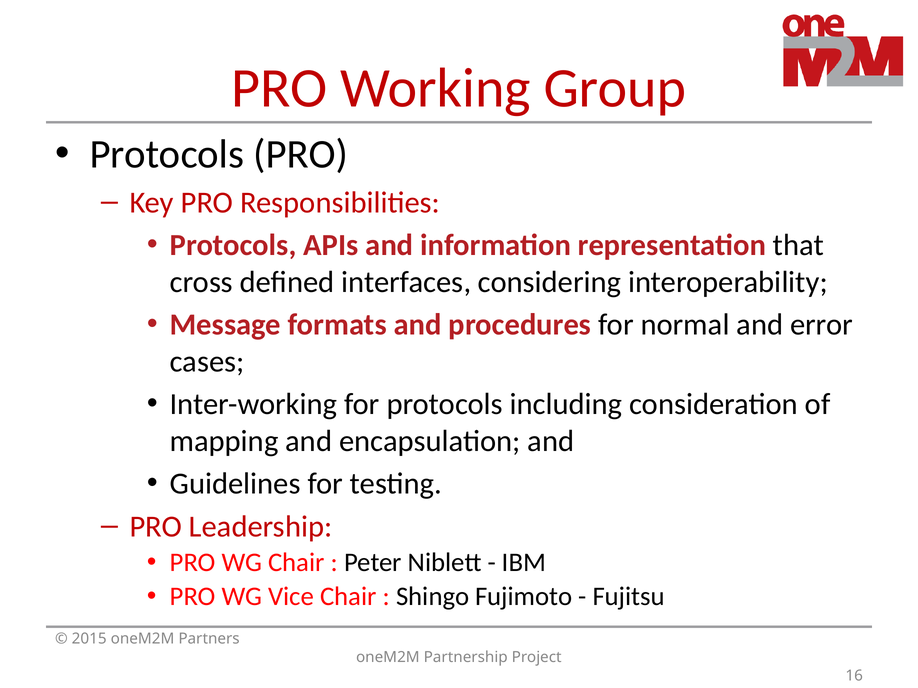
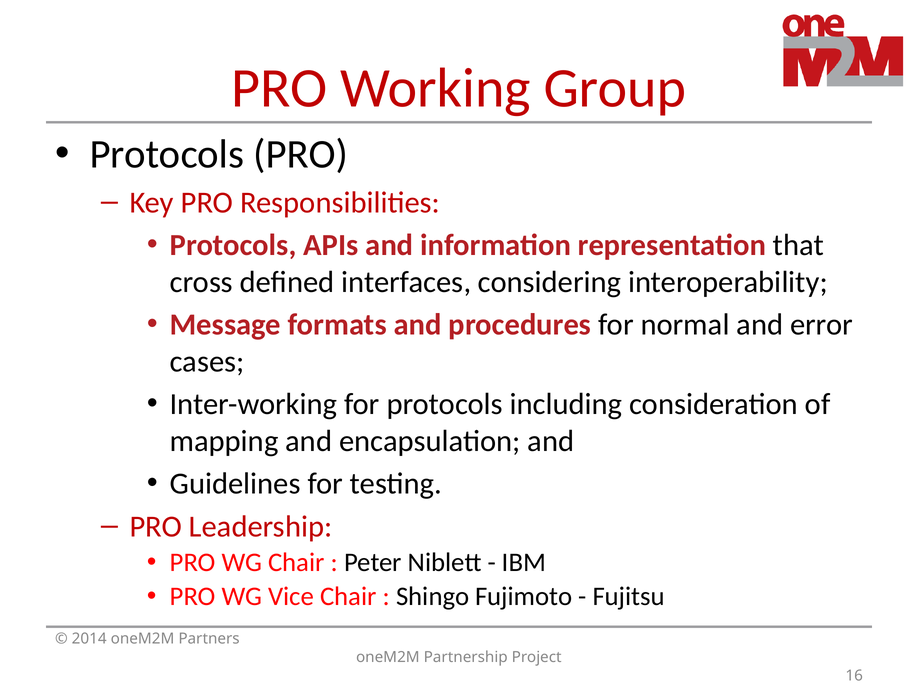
2015: 2015 -> 2014 (89, 639)
